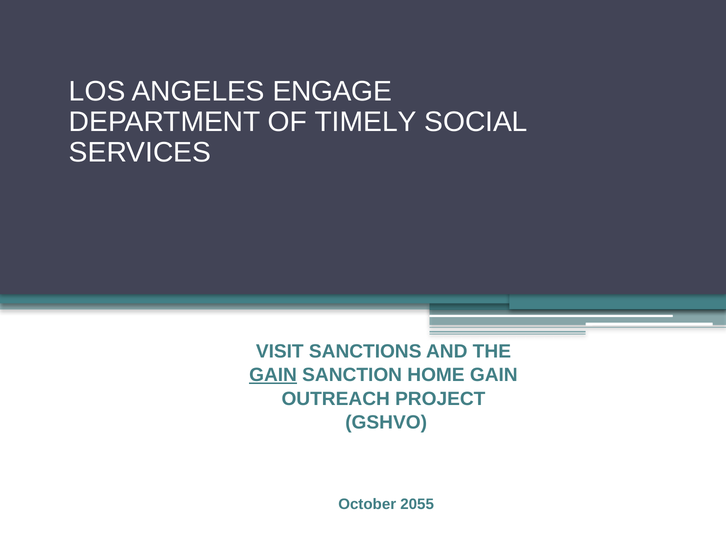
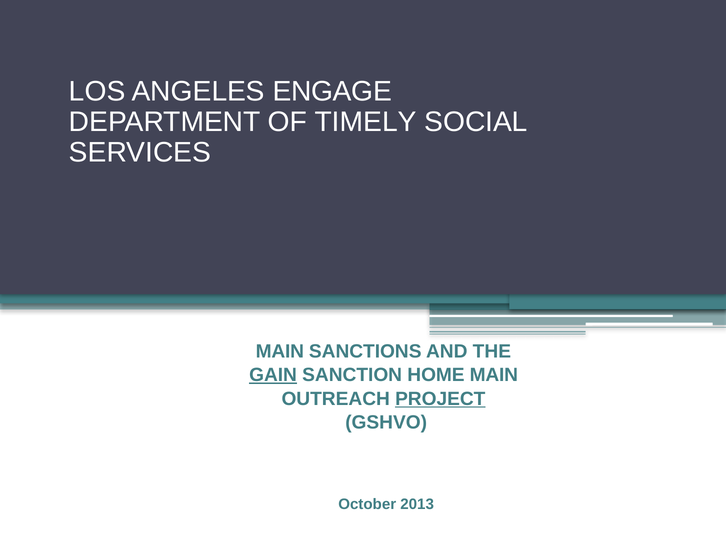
VISIT: VISIT -> MAIN (280, 351)
HOME GAIN: GAIN -> MAIN (494, 375)
PROJECT underline: none -> present (440, 398)
2055: 2055 -> 2013 (417, 504)
